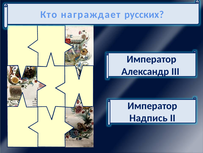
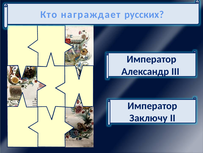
Надпись: Надпись -> Заключу (148, 118)
